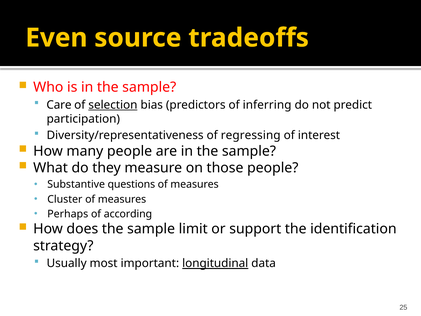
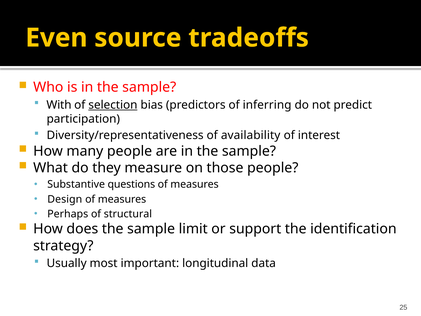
Care: Care -> With (59, 105)
regressing: regressing -> availability (251, 135)
Cluster: Cluster -> Design (65, 199)
according: according -> structural (128, 214)
longitudinal underline: present -> none (215, 263)
